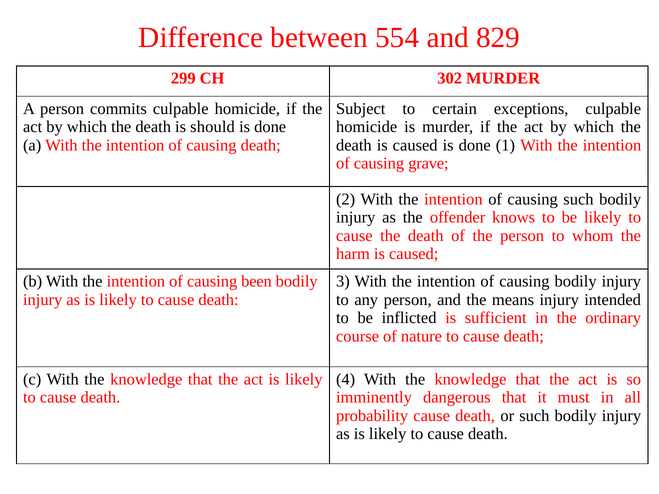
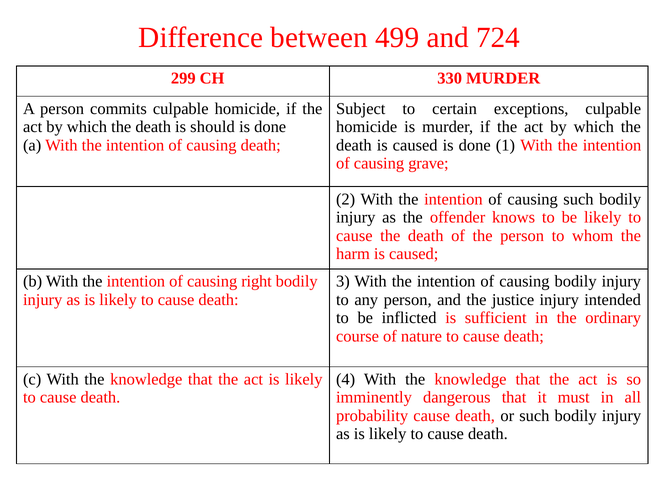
554: 554 -> 499 (397, 38)
829: 829 -> 724 (498, 38)
302: 302 -> 330 (450, 78)
been: been -> right (256, 282)
means: means -> justice (513, 300)
